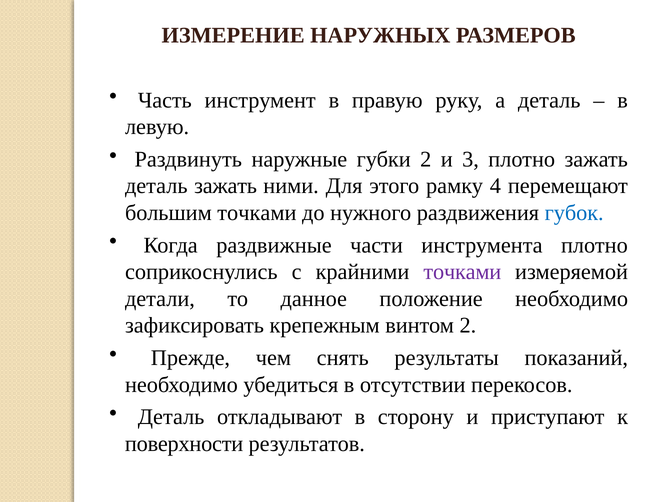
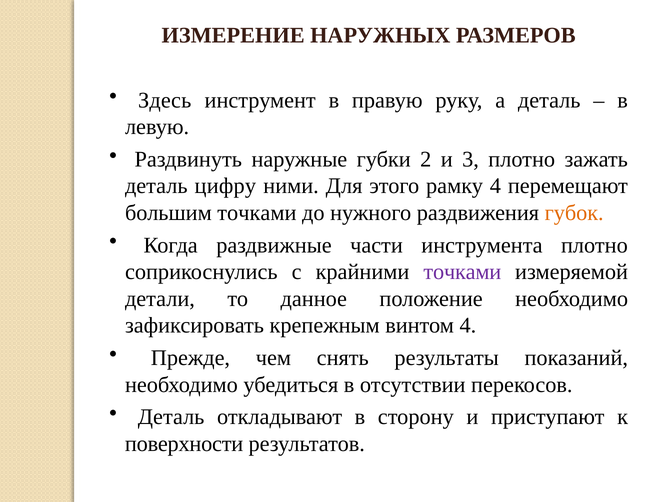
Часть: Часть -> Здесь (165, 100)
деталь зажать: зажать -> цифру (225, 186)
губок colour: blue -> orange (574, 213)
винтом 2: 2 -> 4 (468, 325)
